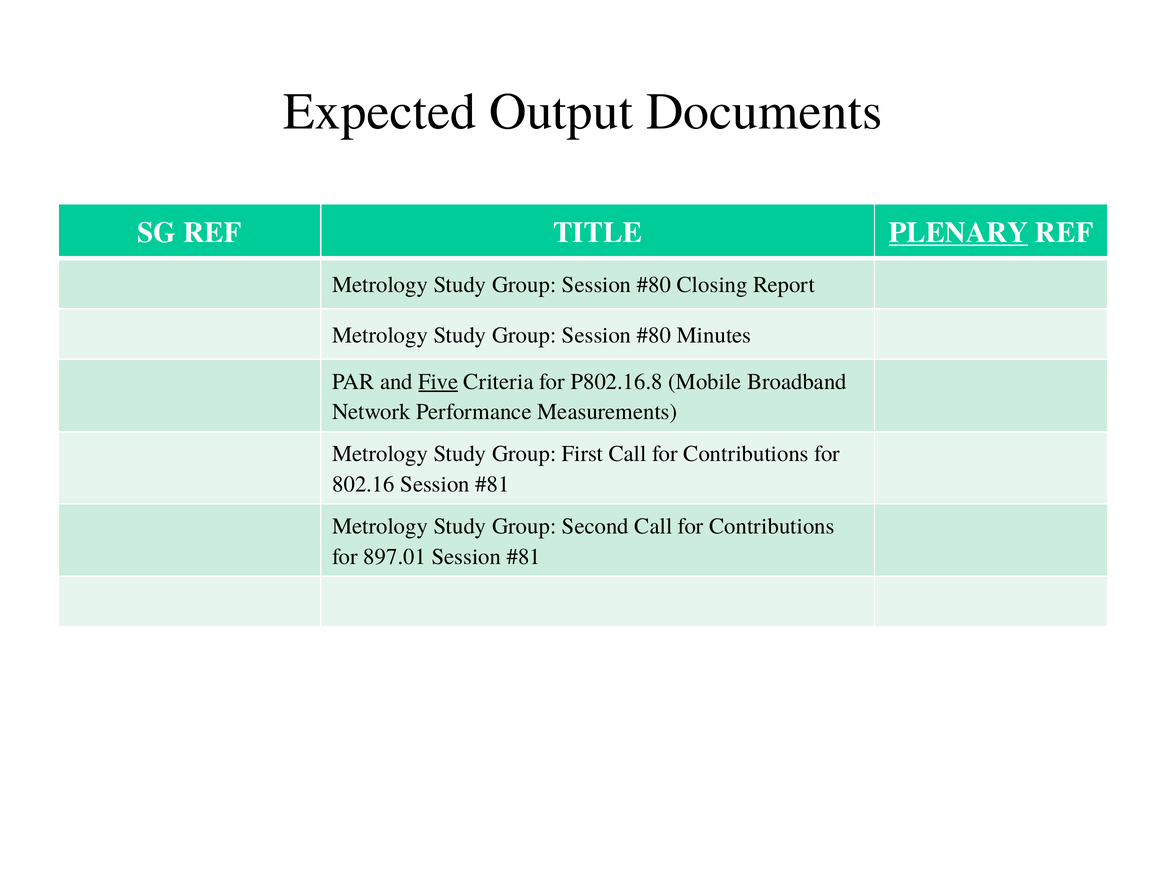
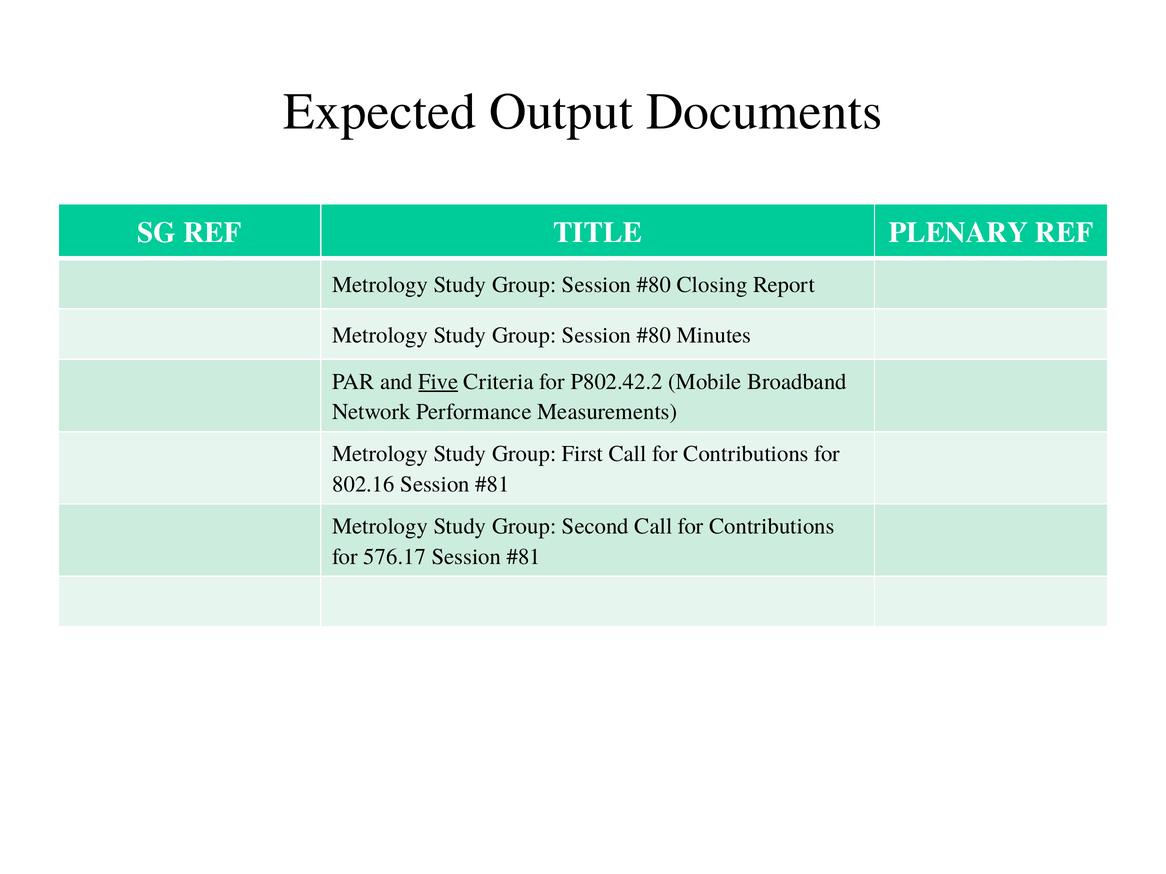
PLENARY underline: present -> none (959, 233)
P802.16.8: P802.16.8 -> P802.42.2 (617, 382)
897.01: 897.01 -> 576.17 (395, 557)
